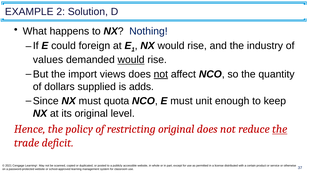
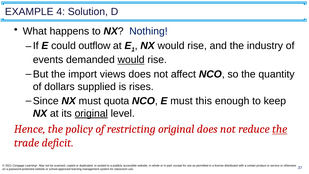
2: 2 -> 4 (61, 12)
foreign: foreign -> outflow (94, 46)
values: values -> events (48, 60)
not underline: present -> none (161, 74)
adds: adds -> rises (141, 87)
unit: unit -> this (204, 101)
original underline: none -> present (91, 113)
